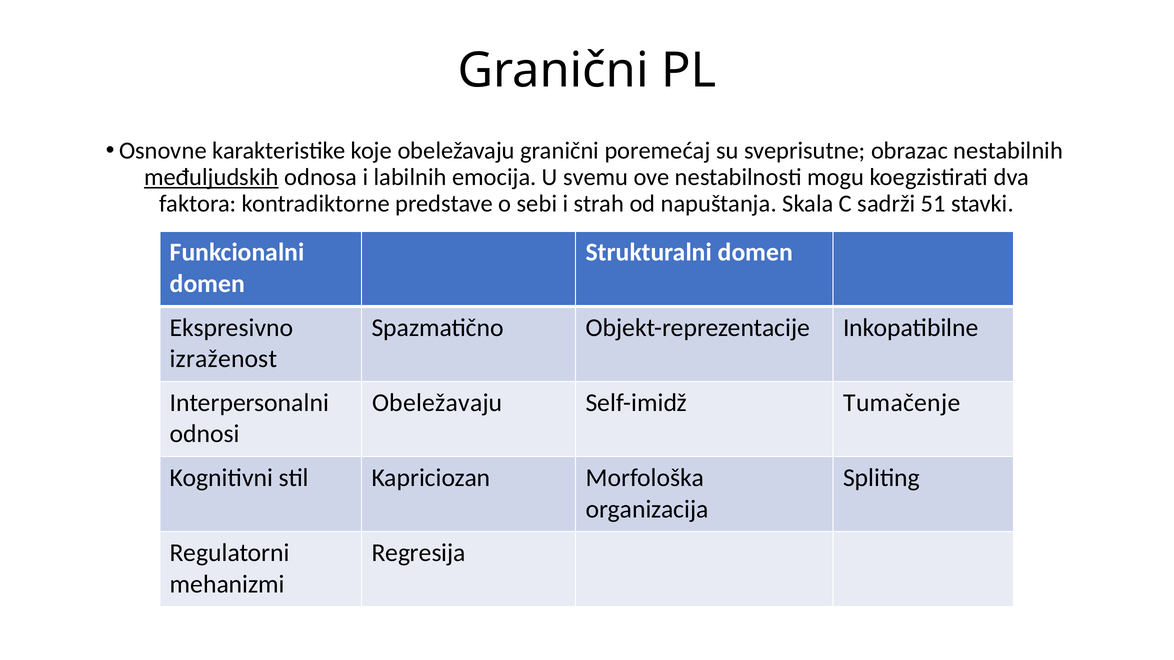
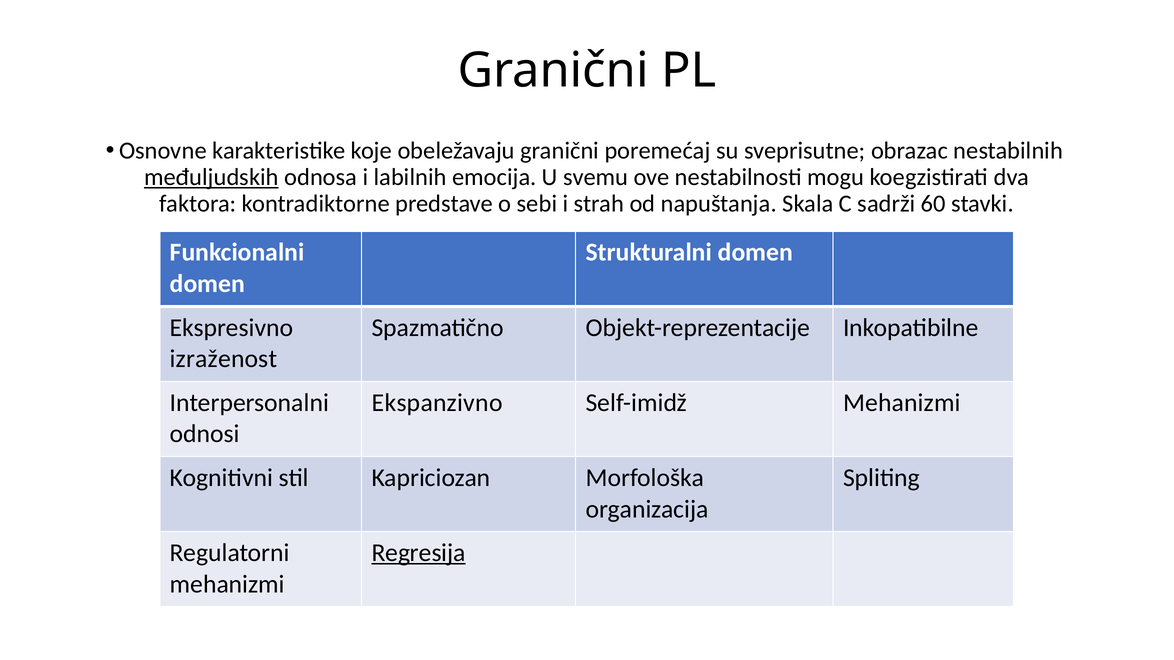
51: 51 -> 60 (933, 204)
Obeležavaju: Obeležavaju -> Ekspanzivno (437, 403)
Self-imidž Tumačenje: Tumačenje -> Mehanizmi (902, 403)
Regresija underline: none -> present (419, 553)
